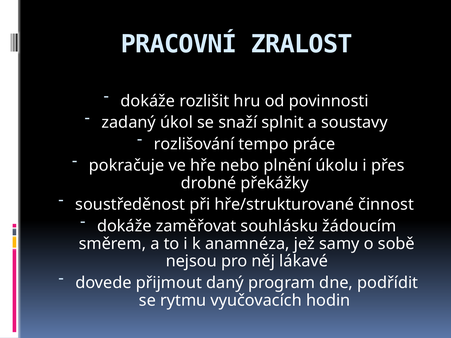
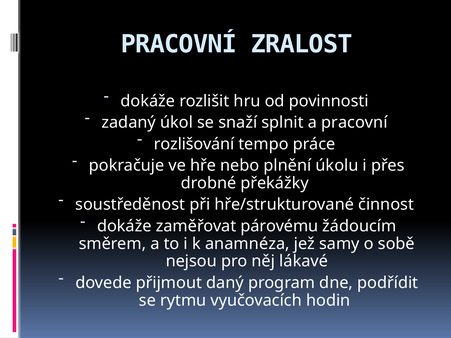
a soustavy: soustavy -> pracovní (354, 123)
souhlásku: souhlásku -> párovému (279, 226)
